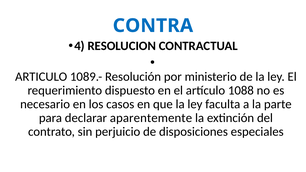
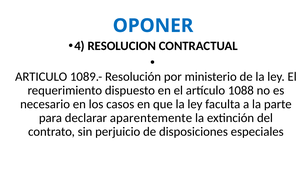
CONTRA: CONTRA -> OPONER (153, 26)
